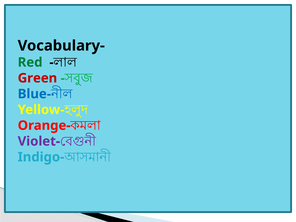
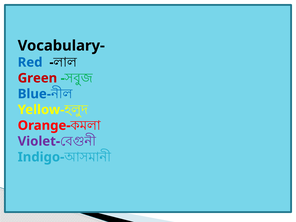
Red colour: green -> blue (30, 62)
